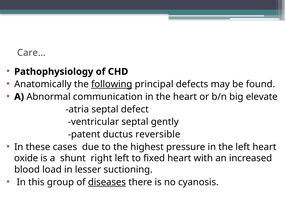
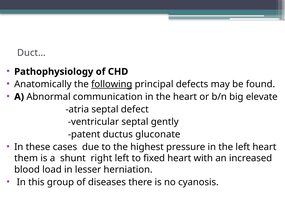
Care…: Care… -> Duct… (31, 53)
reversible: reversible -> gluconate (158, 135)
oxide: oxide -> them (26, 159)
suctioning: suctioning -> herniation (128, 170)
diseases underline: present -> none (107, 183)
